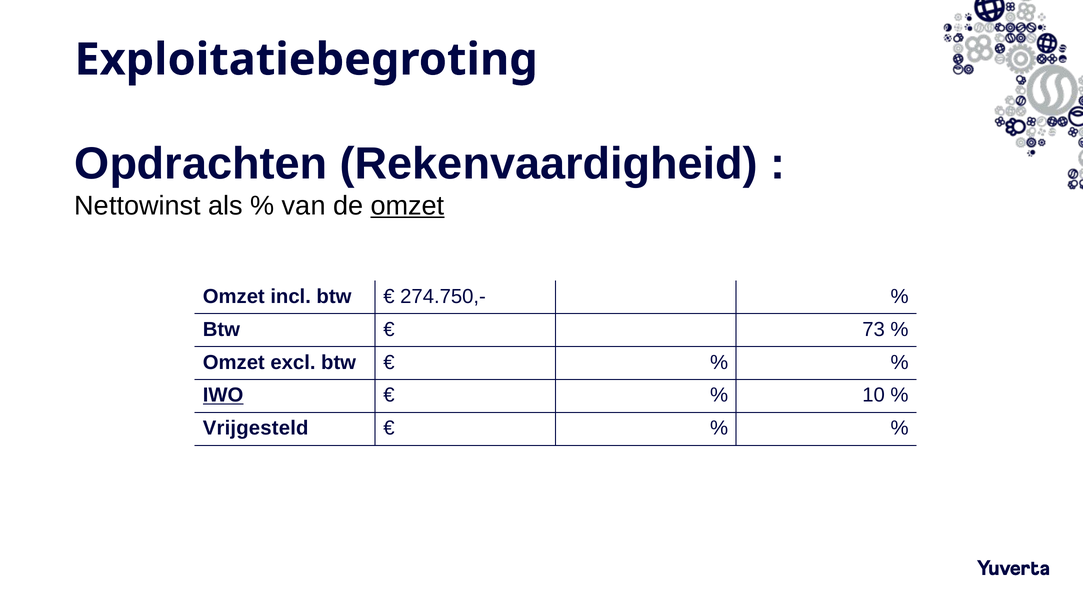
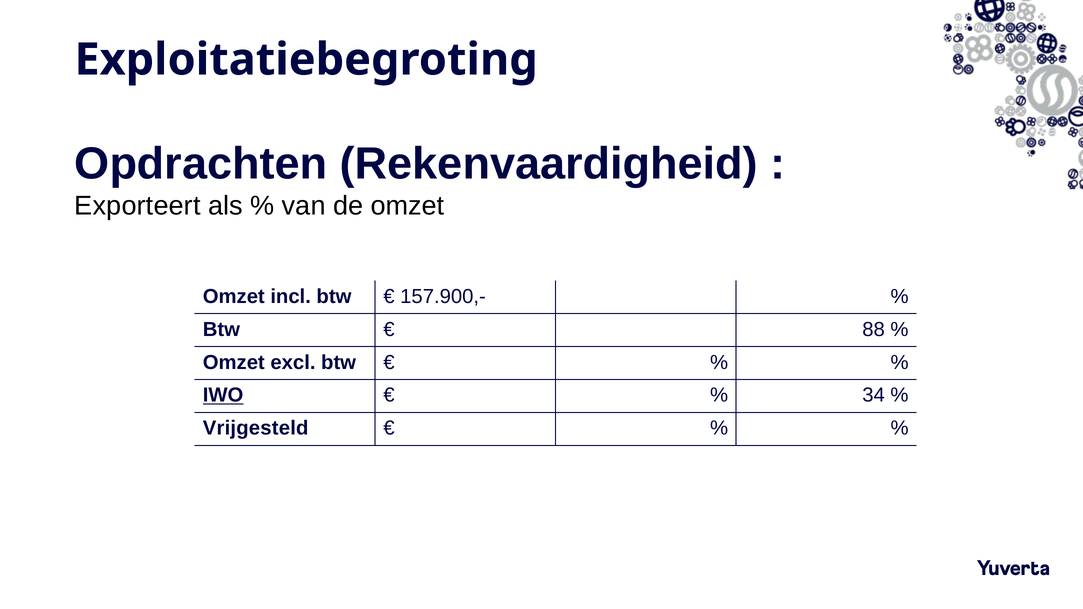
Nettowinst: Nettowinst -> Exporteert (138, 206)
omzet underline: present -> none (408, 206)
274.750,-: 274.750,- -> 157.900,- (443, 297)
73: 73 -> 88 (874, 330)
10: 10 -> 34 (874, 395)
